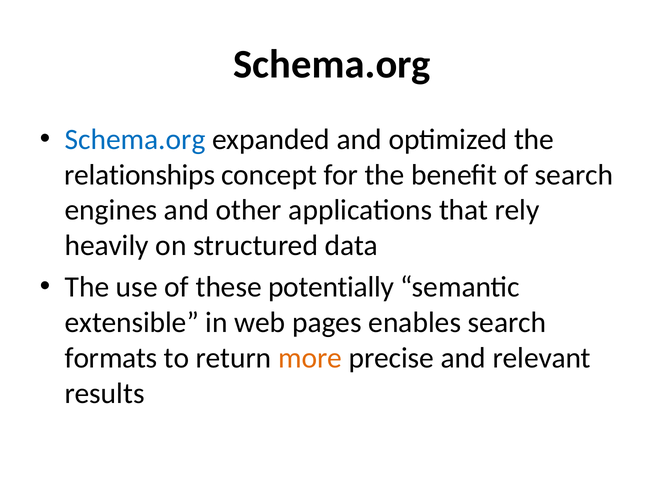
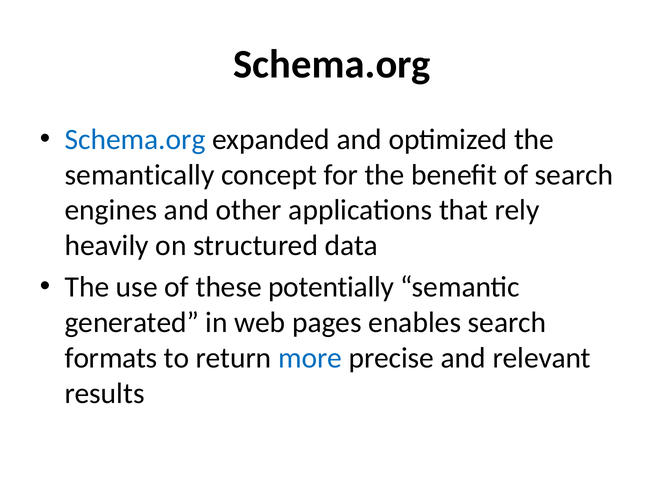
relationships: relationships -> semantically (140, 175)
extensible: extensible -> generated (132, 322)
more colour: orange -> blue (310, 358)
